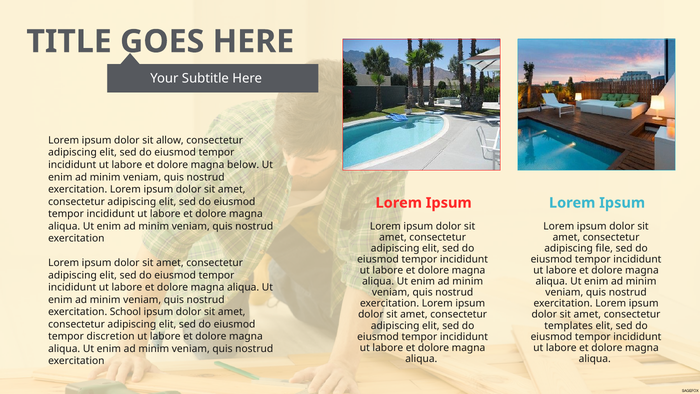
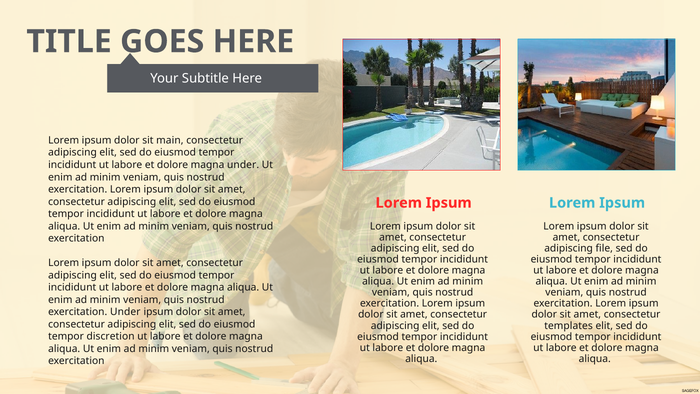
allow: allow -> main (170, 140)
magna below: below -> under (243, 165)
exercitation School: School -> Under (125, 312)
